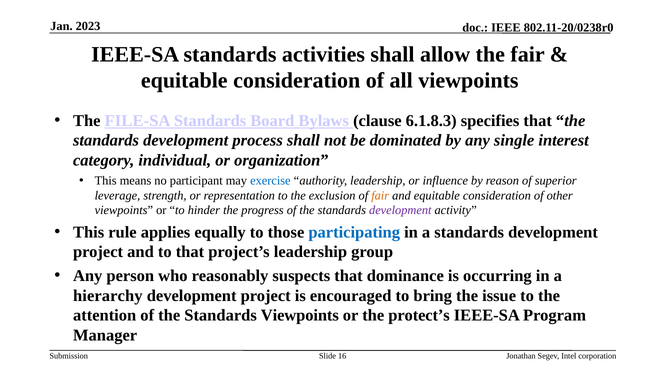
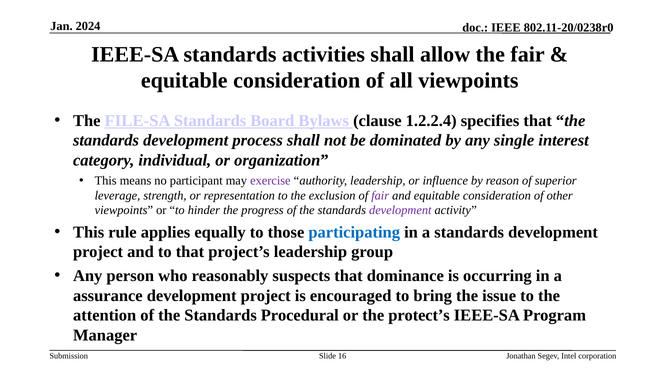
2023: 2023 -> 2024 (88, 26)
6.1.8.3: 6.1.8.3 -> 1.2.2.4 (431, 121)
exercise colour: blue -> purple (270, 181)
fair colour: orange -> purple (380, 196)
hierarchy: hierarchy -> assurance (108, 296)
Standards Viewpoints: Viewpoints -> Procedural (300, 316)
